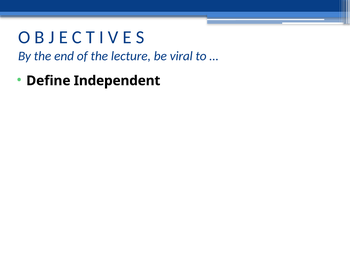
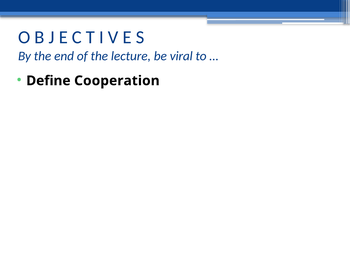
Independent: Independent -> Cooperation (117, 81)
